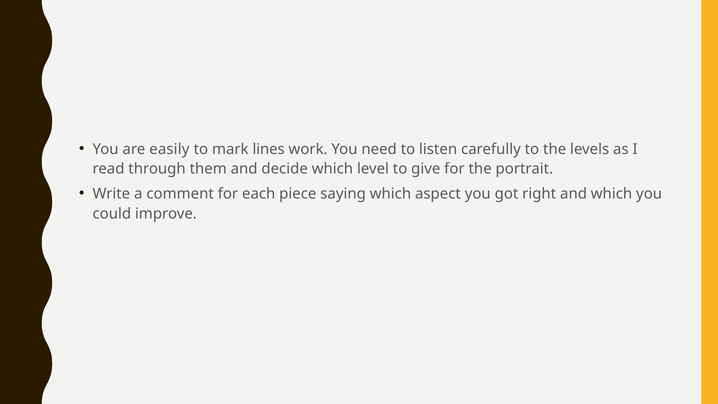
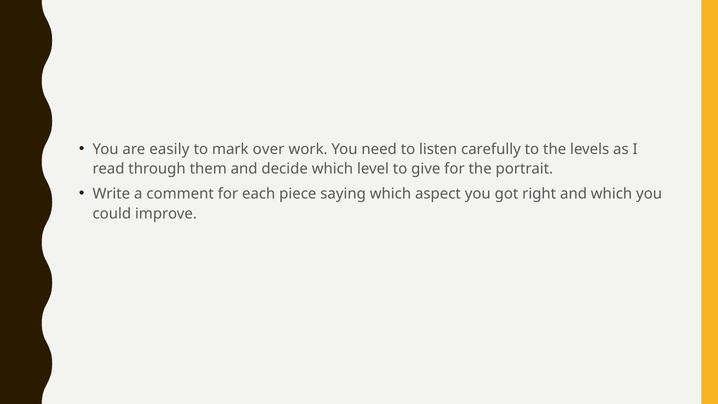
lines: lines -> over (269, 149)
